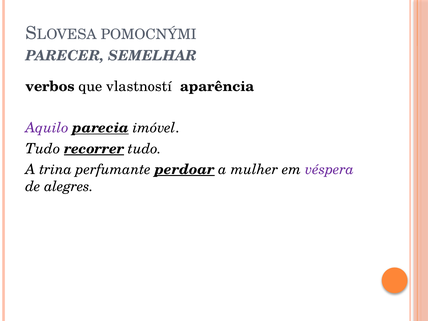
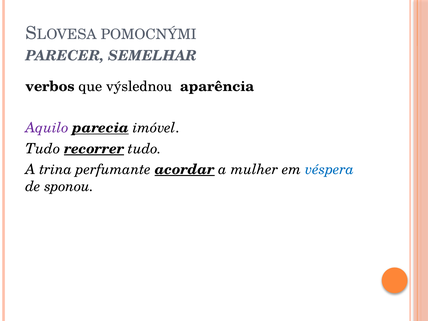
vlastností: vlastností -> výslednou (139, 87)
perdoar: perdoar -> acordar (185, 169)
véspera colour: purple -> blue (330, 169)
alegres: alegres -> sponou (69, 186)
